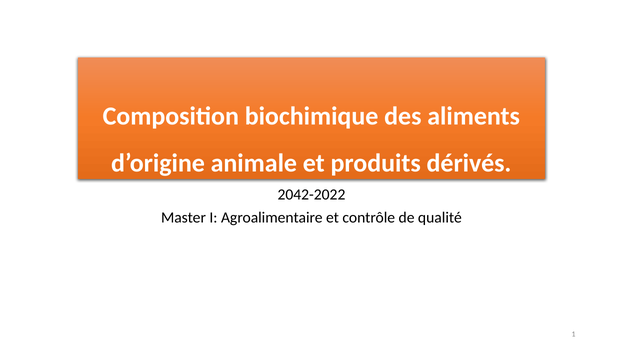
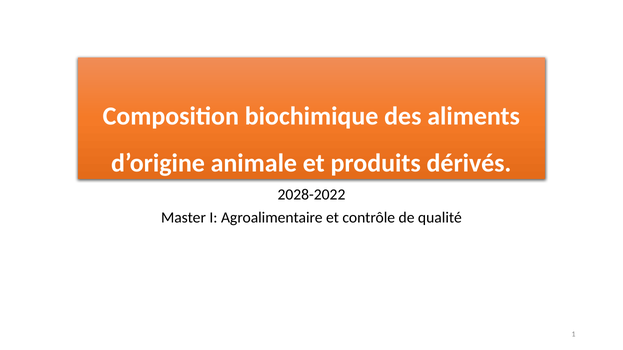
2042-2022: 2042-2022 -> 2028-2022 (311, 195)
